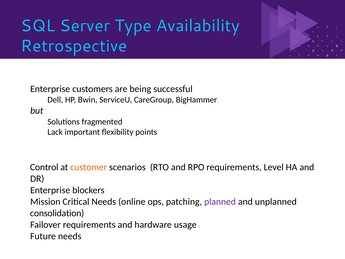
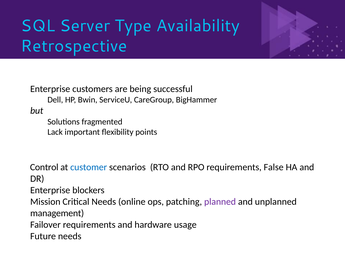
customer colour: orange -> blue (89, 167)
Level: Level -> False (274, 167)
consolidation: consolidation -> management (57, 213)
